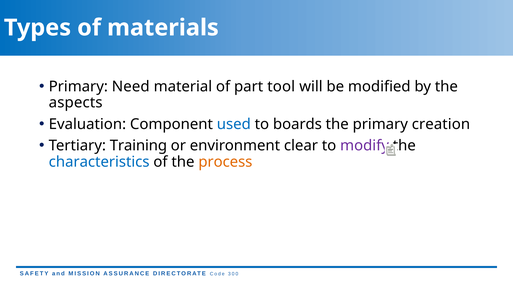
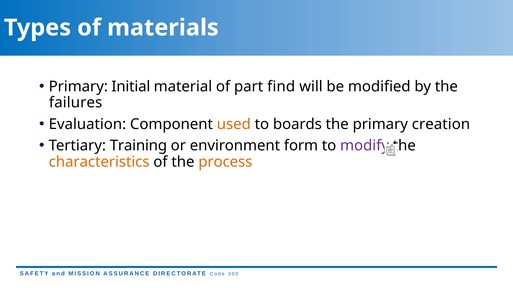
Need: Need -> Initial (131, 87)
tool: tool -> find (281, 87)
aspects: aspects -> failures (76, 103)
used colour: blue -> orange (234, 124)
clear: clear -> form (301, 146)
characteristics colour: blue -> orange (99, 162)
